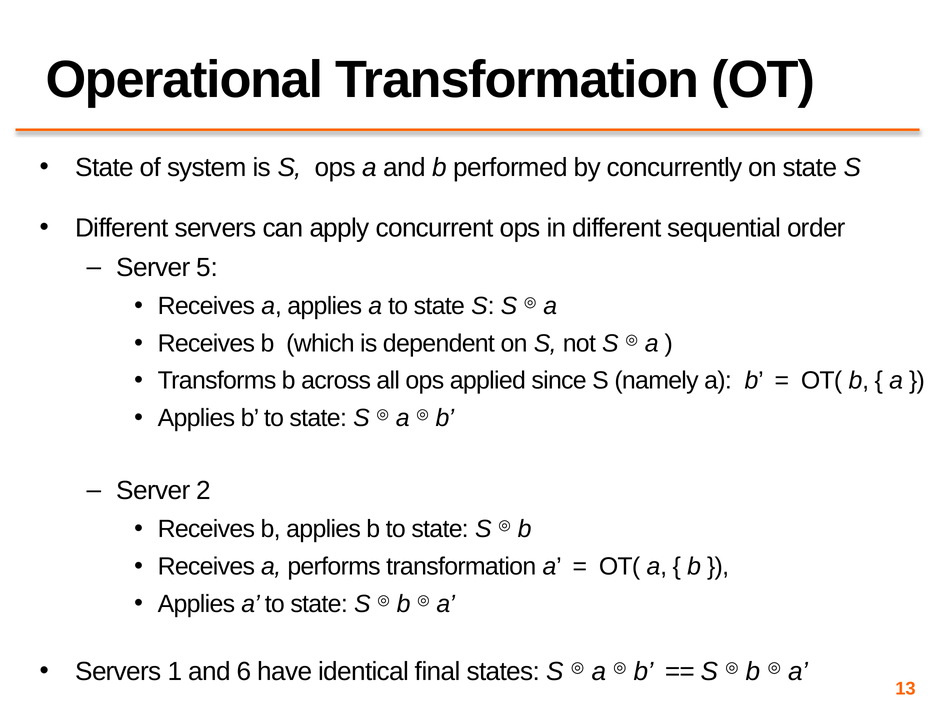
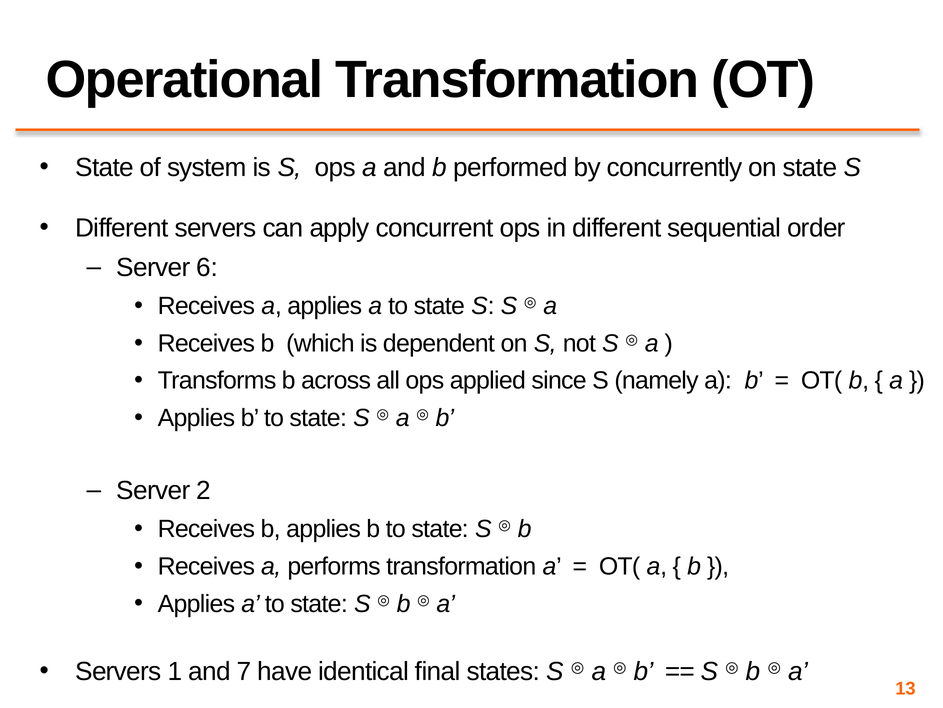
5: 5 -> 6 (207, 267)
6: 6 -> 7 (244, 671)
